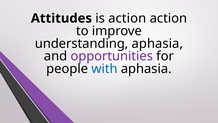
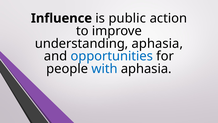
Attitudes: Attitudes -> Influence (61, 18)
is action: action -> public (127, 18)
opportunities colour: purple -> blue (112, 56)
